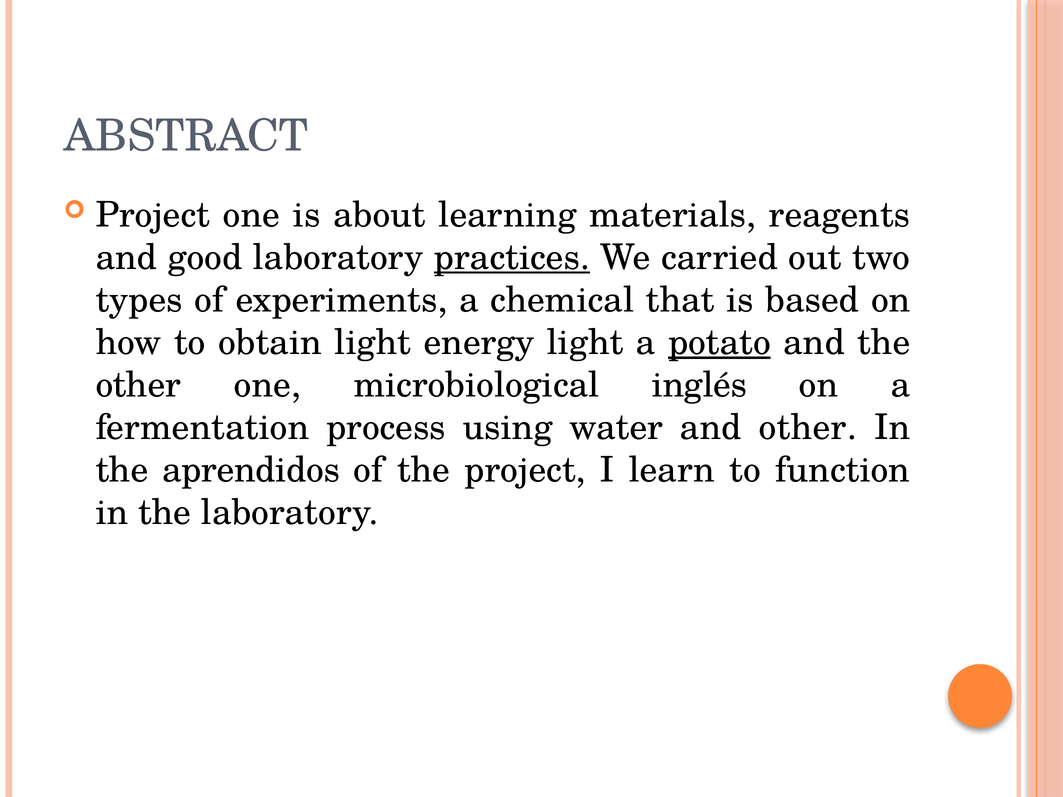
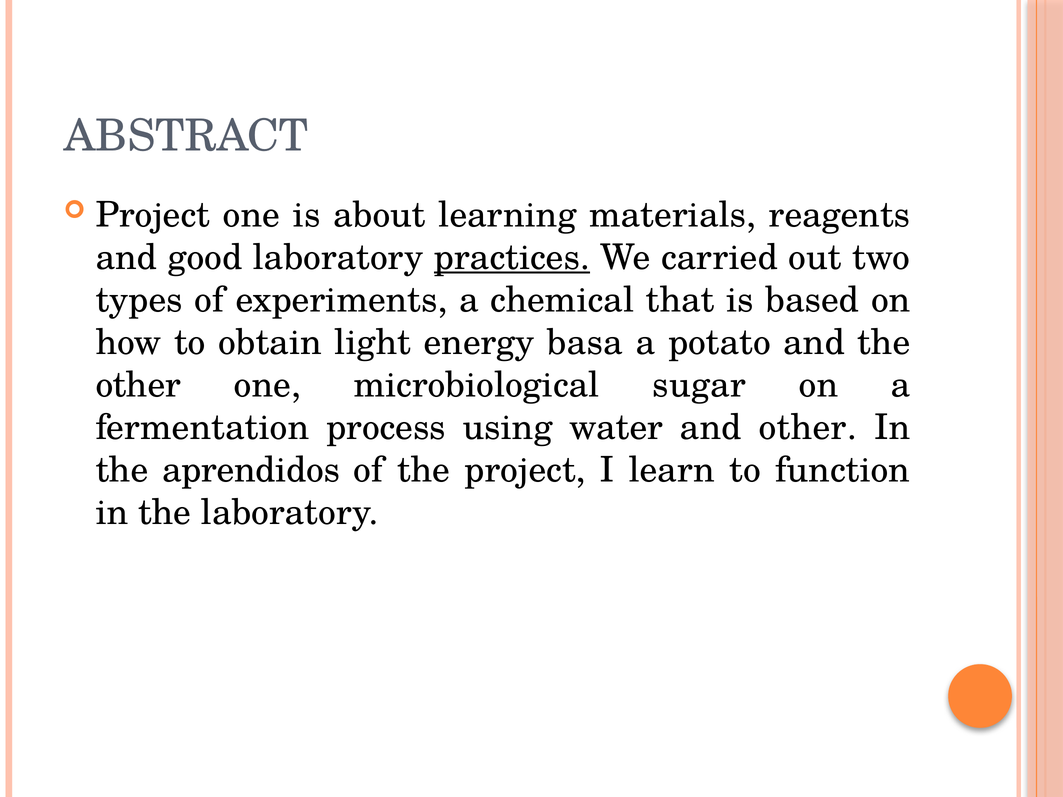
energy light: light -> basa (585, 343)
potato underline: present -> none (719, 343)
inglés: inglés -> sugar (699, 385)
